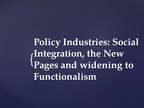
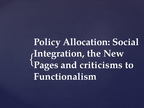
Industries: Industries -> Allocation (86, 42)
widening: widening -> criticisms (101, 65)
